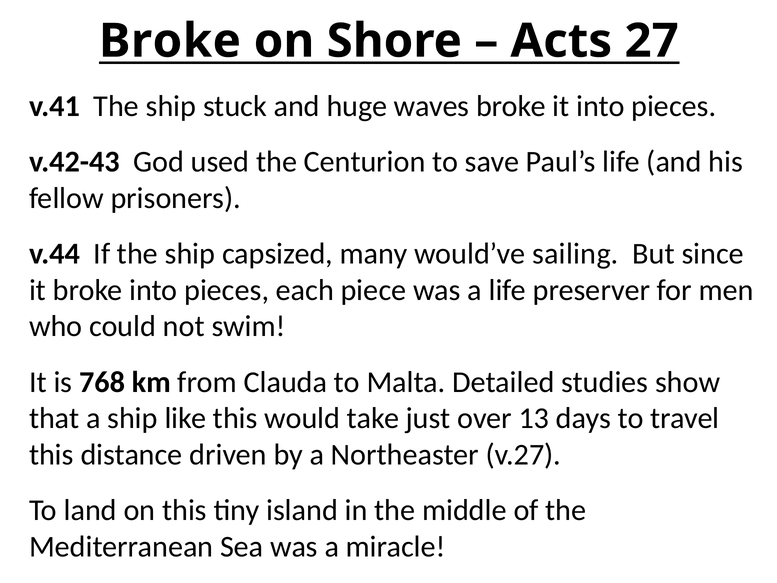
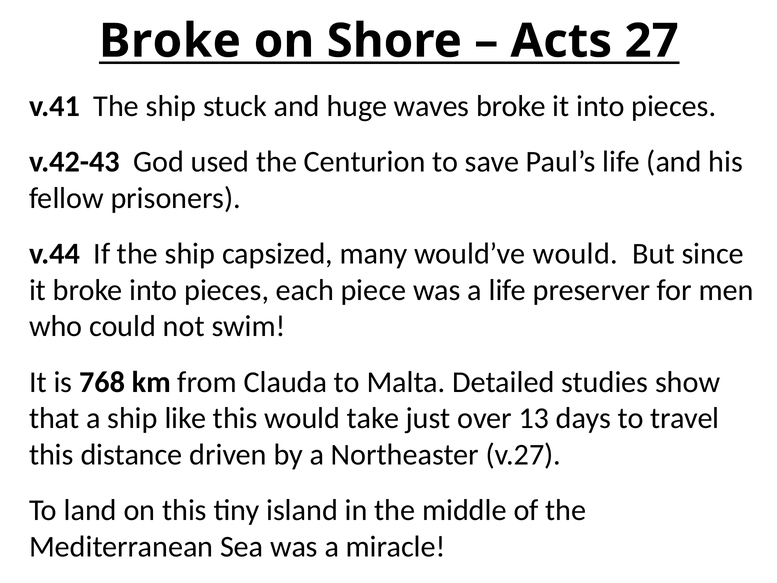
would’ve sailing: sailing -> would (575, 254)
